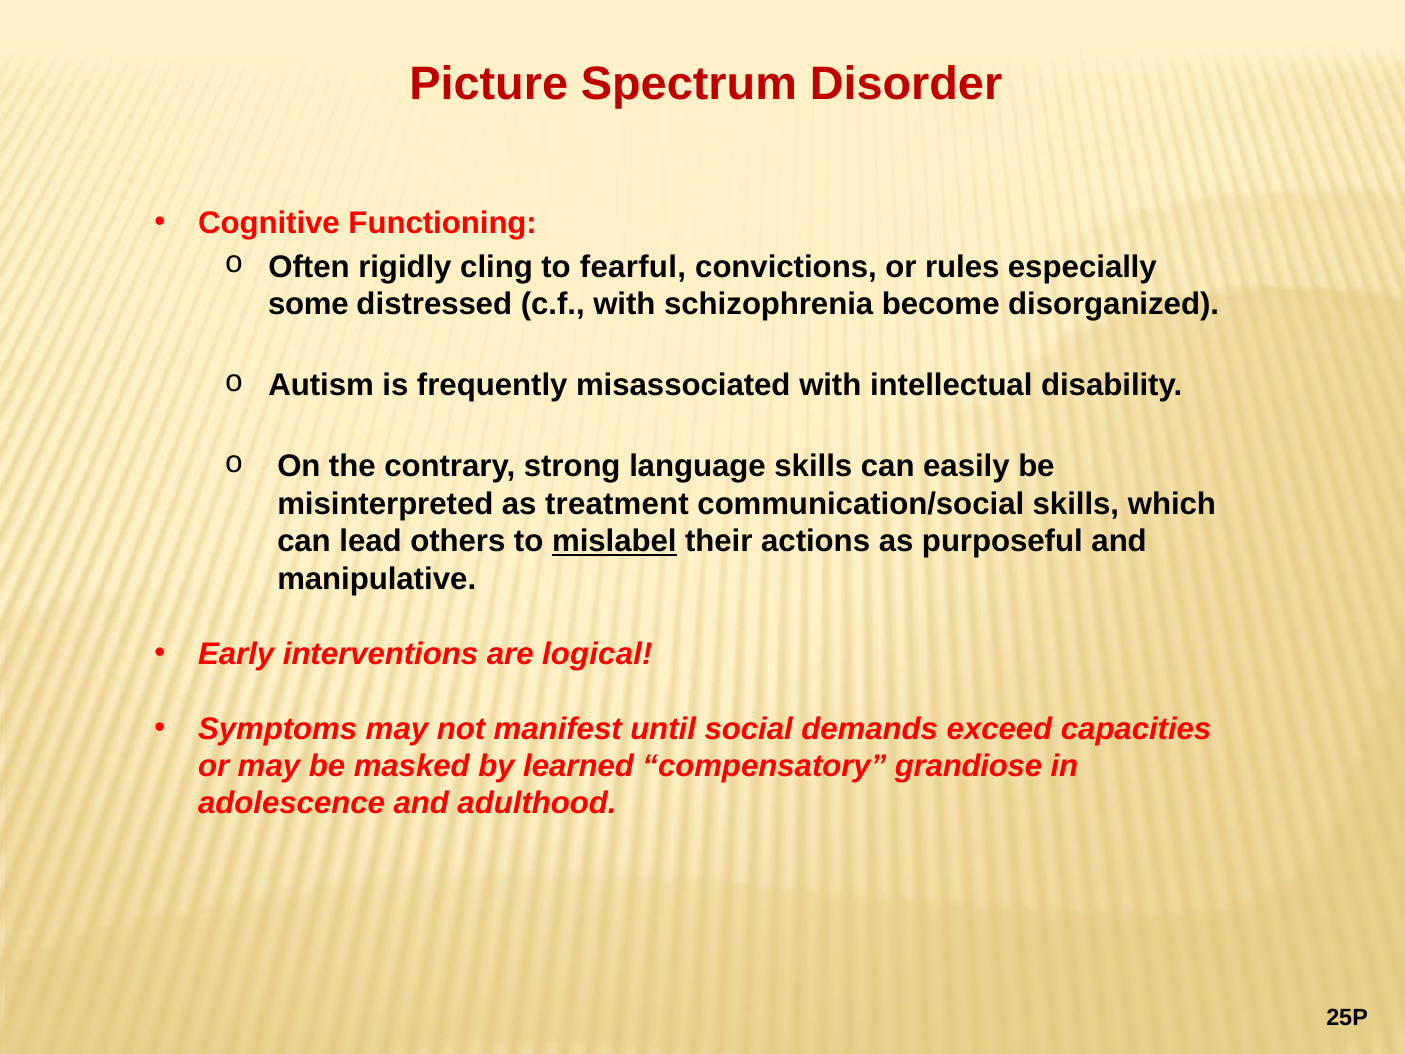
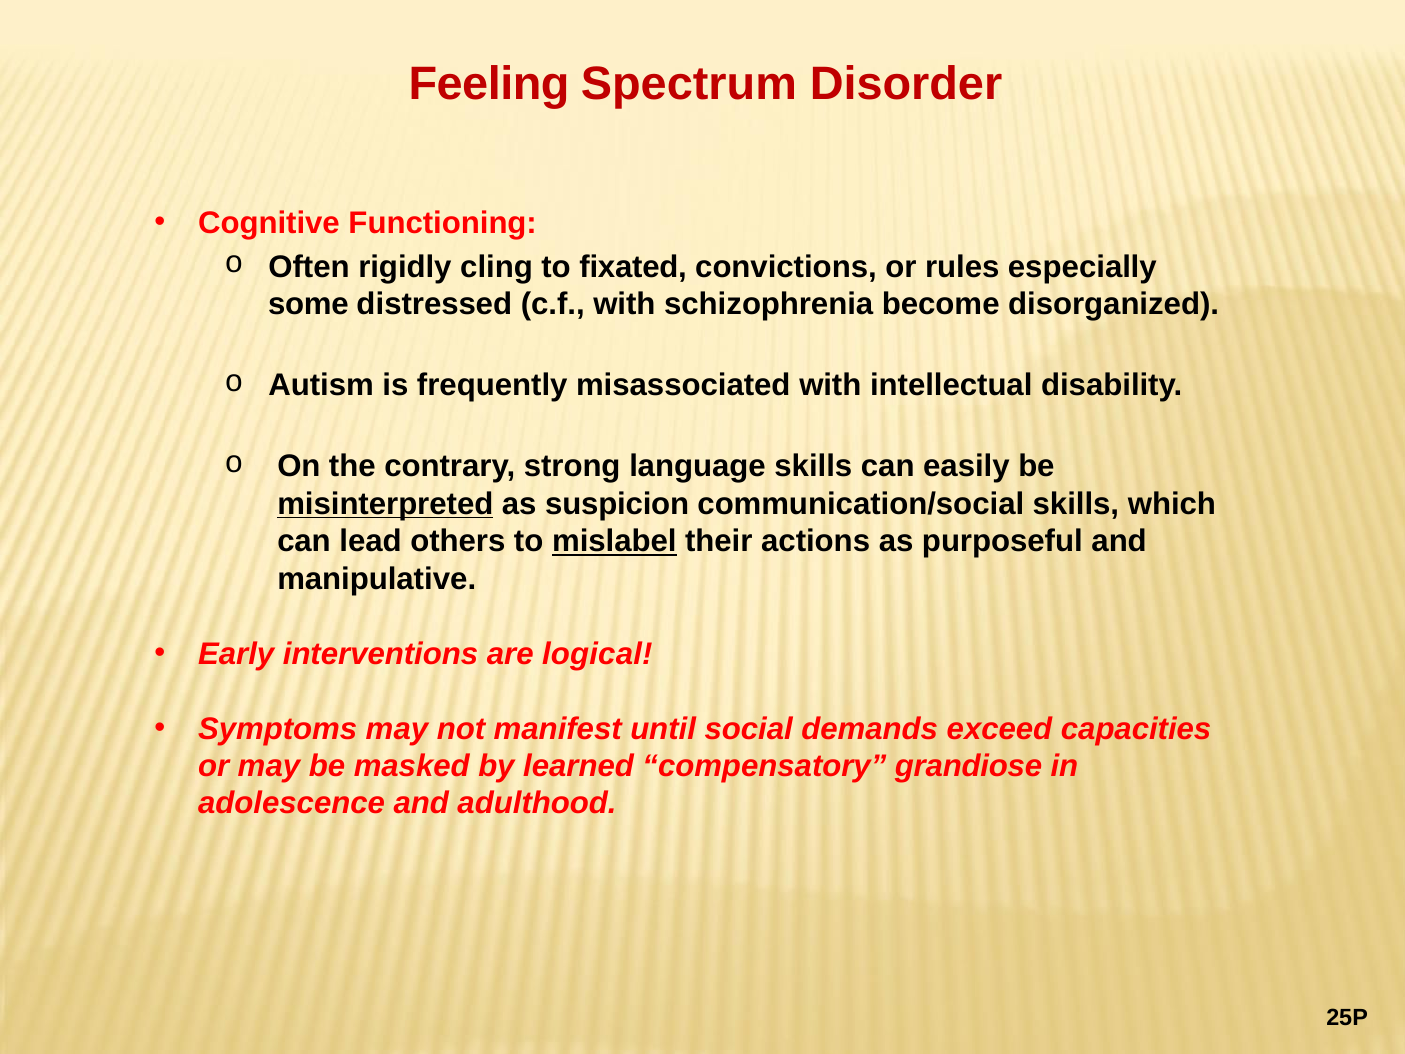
Picture: Picture -> Feeling (489, 84)
fearful: fearful -> fixated (633, 267)
misinterpreted underline: none -> present (385, 504)
treatment: treatment -> suspicion (617, 504)
